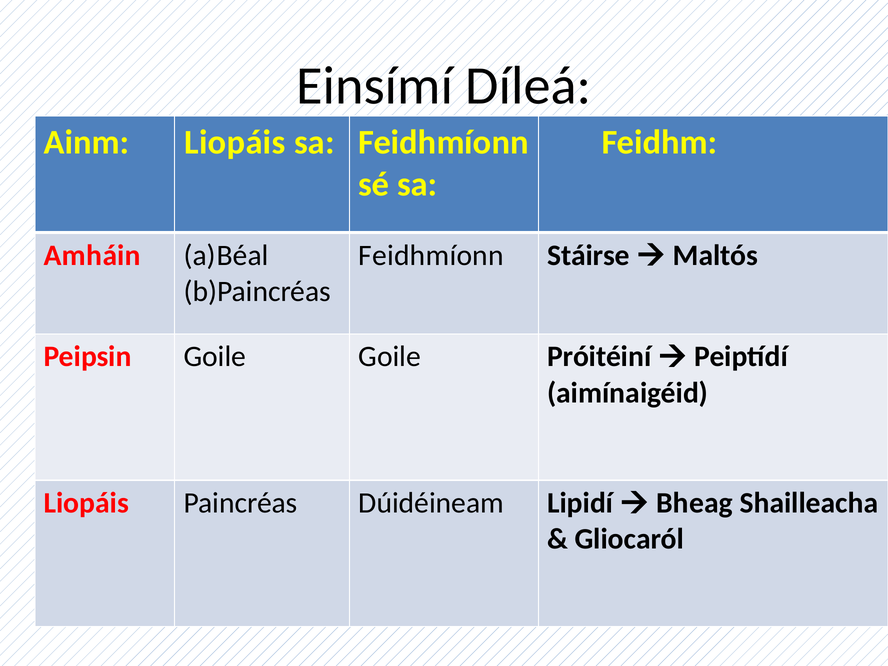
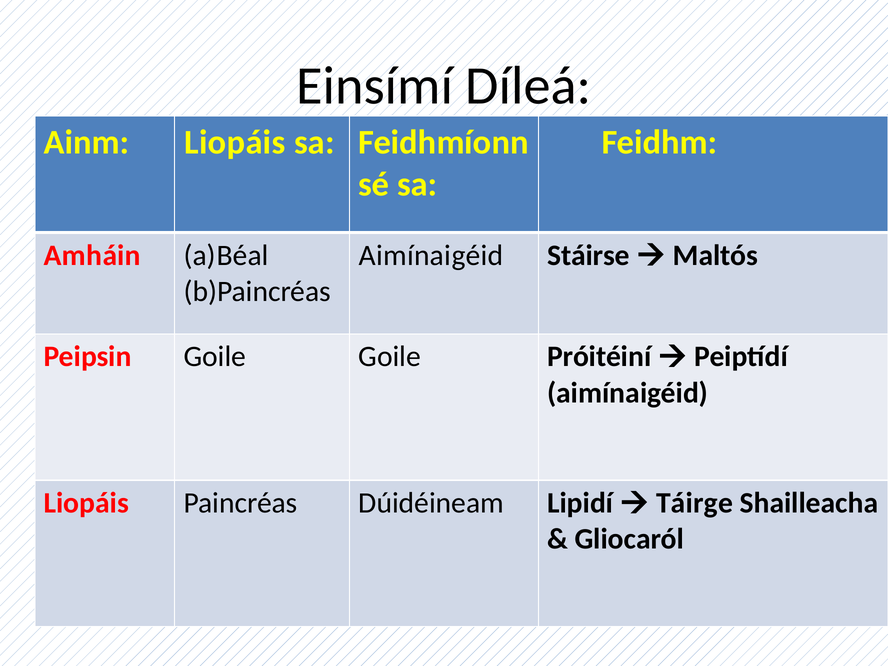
Feidhmíonn: Feidhmíonn -> Aimínaigéid (431, 255)
Bheag: Bheag -> Táirge (695, 503)
